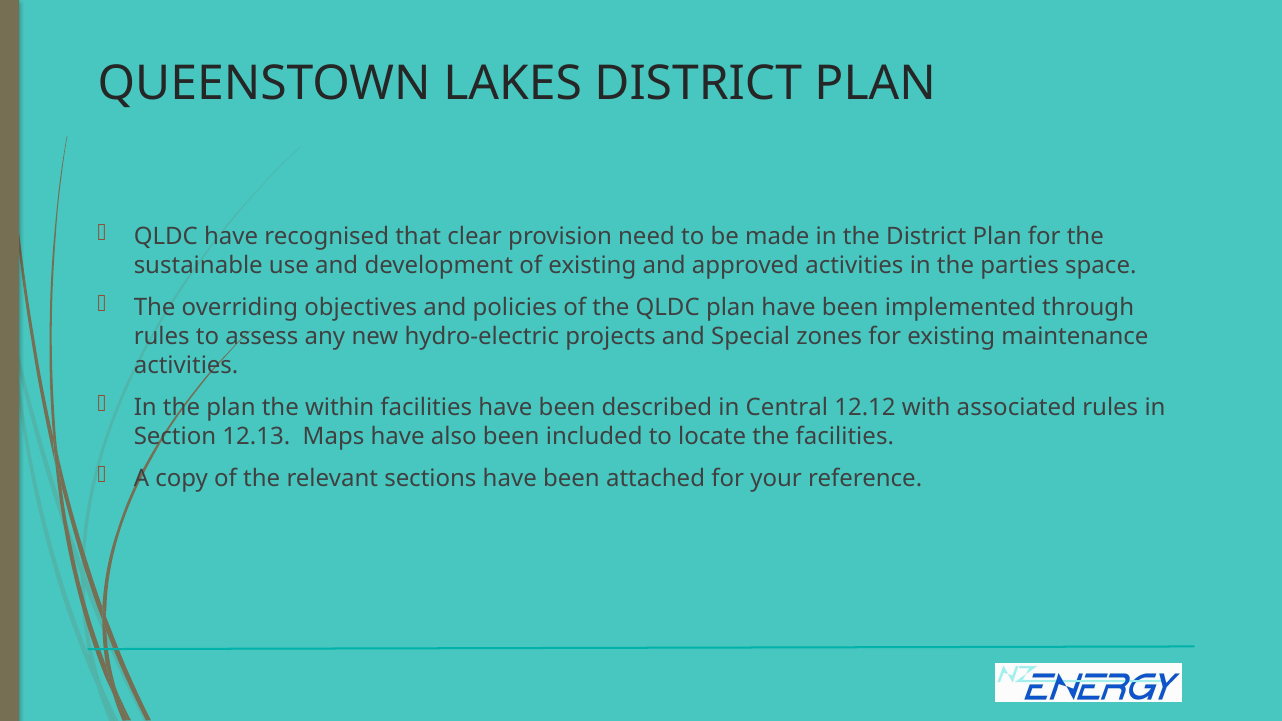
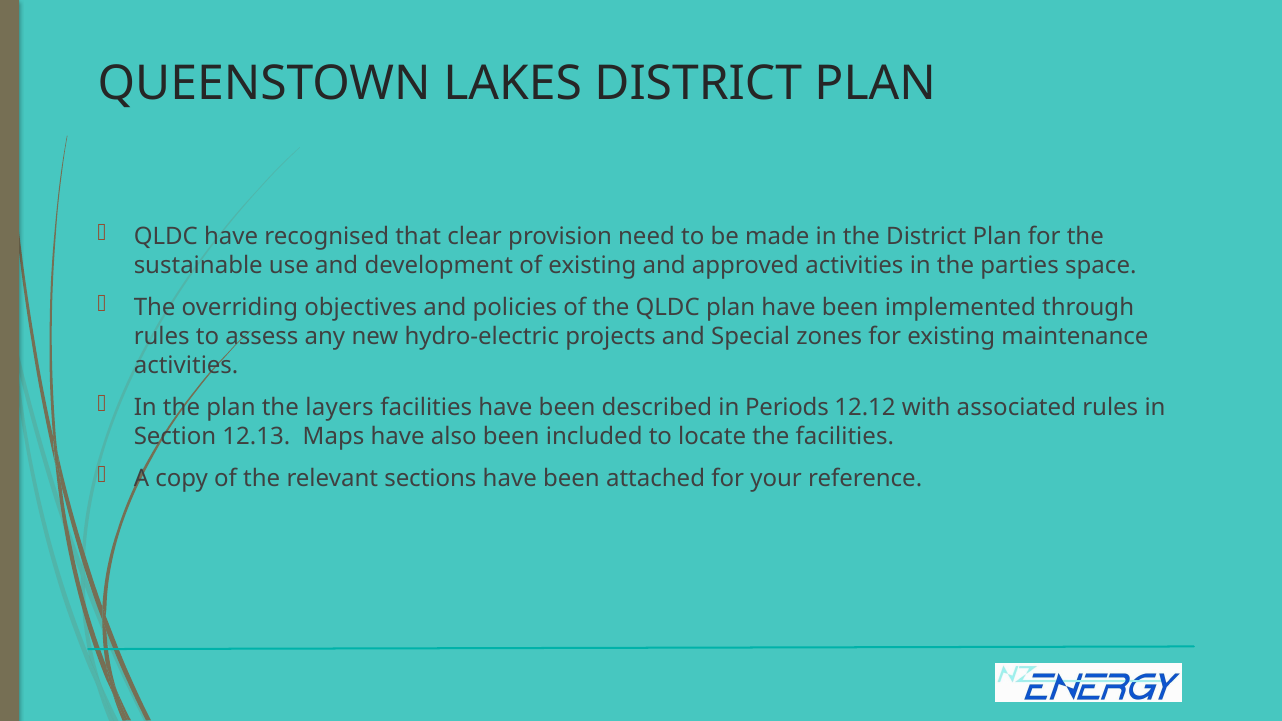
within: within -> layers (340, 408)
Central: Central -> Periods (787, 408)
